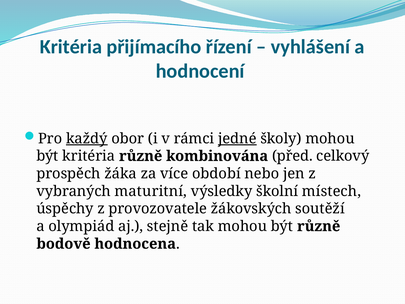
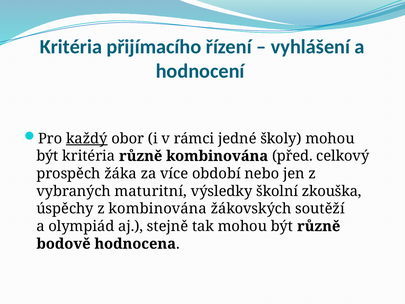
jedné underline: present -> none (237, 138)
místech: místech -> zkouška (332, 191)
z provozovatele: provozovatele -> kombinována (158, 209)
